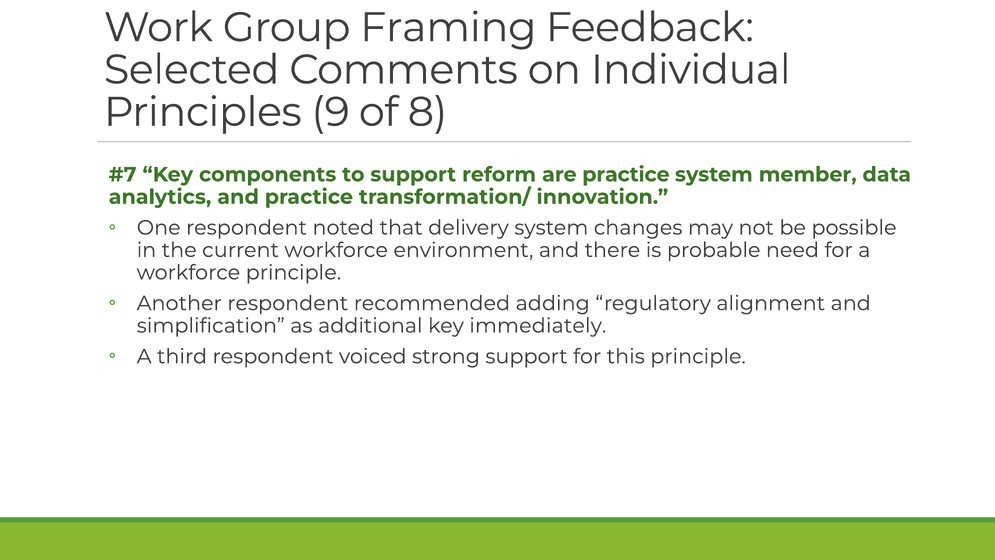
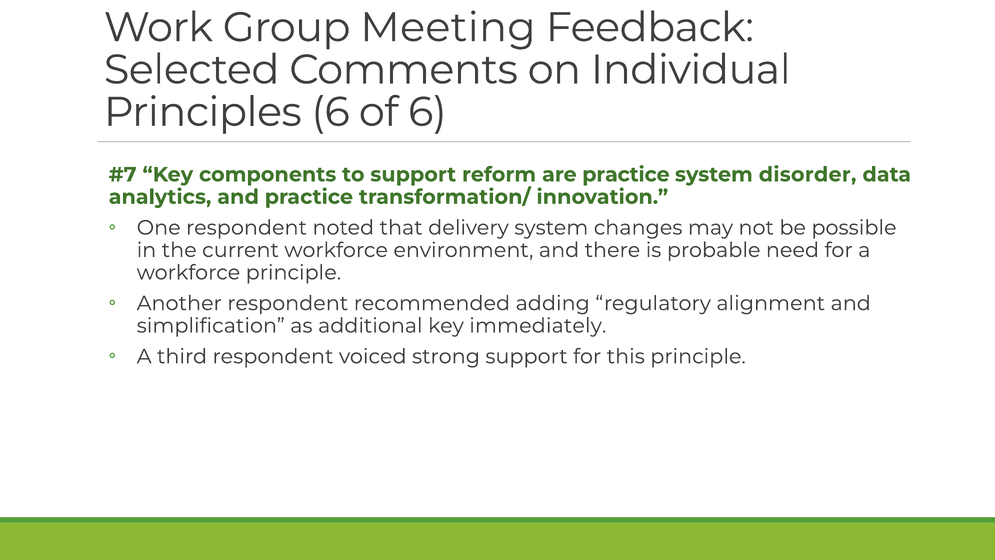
Framing: Framing -> Meeting (448, 28)
Principles 9: 9 -> 6 (331, 112)
of 8: 8 -> 6 (427, 112)
member: member -> disorder (808, 174)
